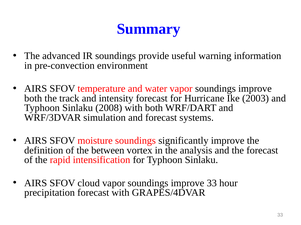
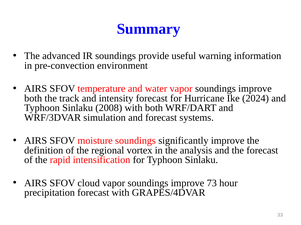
2003: 2003 -> 2024 (256, 99)
between: between -> regional (108, 151)
improve 33: 33 -> 73 (212, 184)
